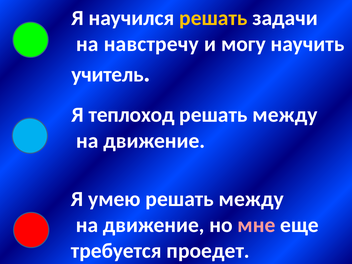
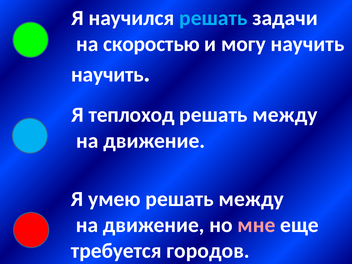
решать colour: yellow -> light blue (213, 18)
навстречу: навстречу -> скоростью (151, 44)
учитель: учитель -> научить (108, 75)
проедет: проедет -> городов (208, 251)
